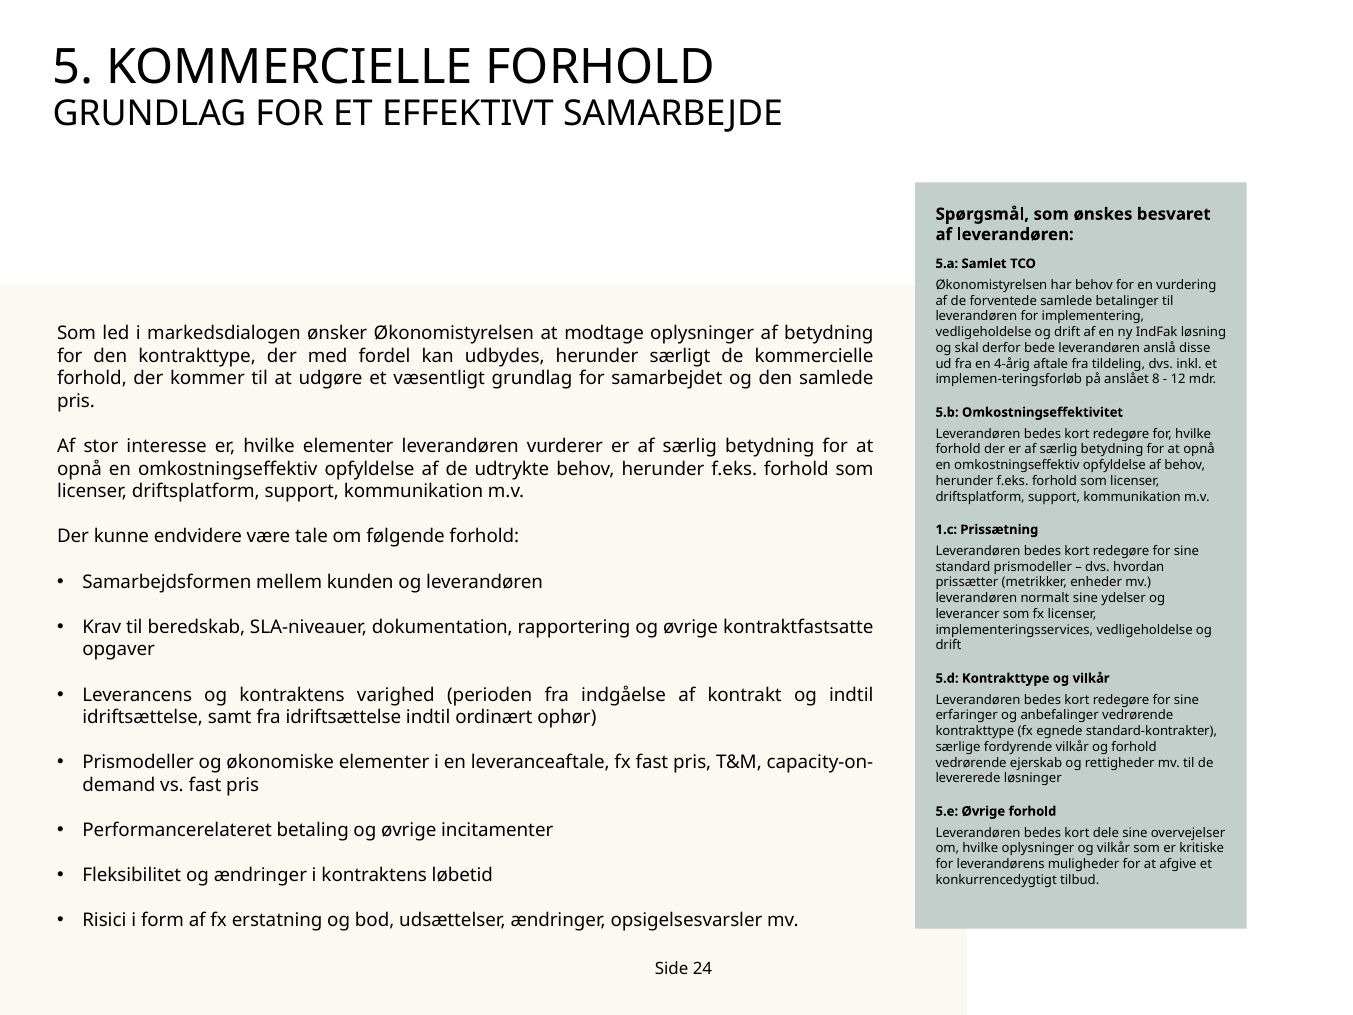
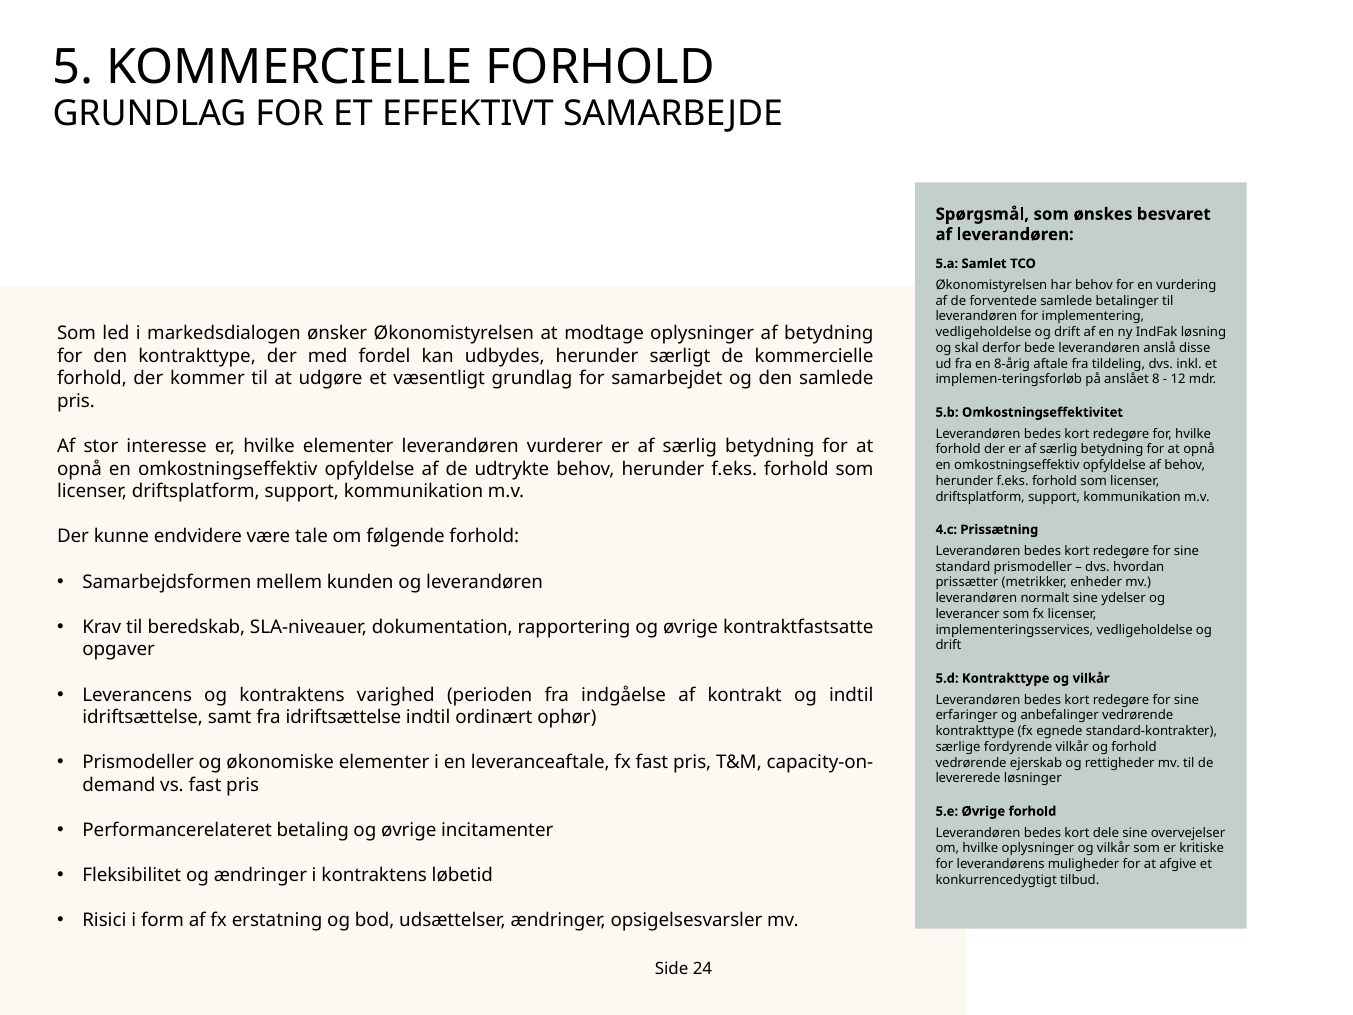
4-årig: 4-årig -> 8-årig (1012, 364)
1.c: 1.c -> 4.c (946, 529)
